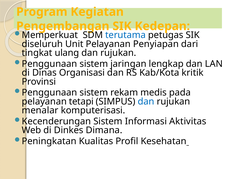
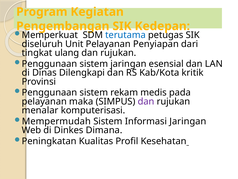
lengkap: lengkap -> esensial (166, 64)
Organisasi: Organisasi -> Dilengkapi (82, 73)
tetapi: tetapi -> maka (81, 101)
dan colour: blue -> purple (146, 101)
Kecenderungan: Kecenderungan -> Mempermudah (56, 121)
Informasi Aktivitas: Aktivitas -> Jaringan (188, 121)
